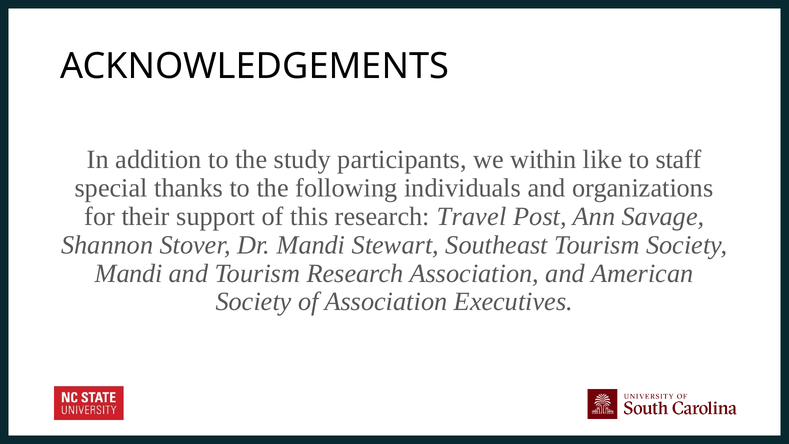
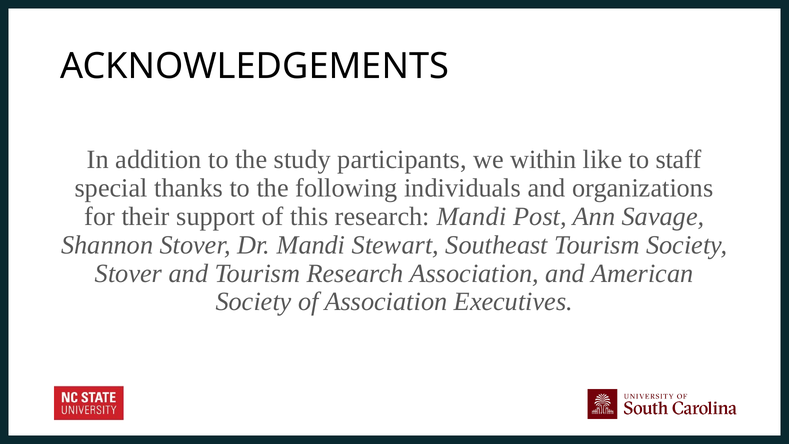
research Travel: Travel -> Mandi (472, 216)
Mandi: Mandi -> Stover (129, 273)
